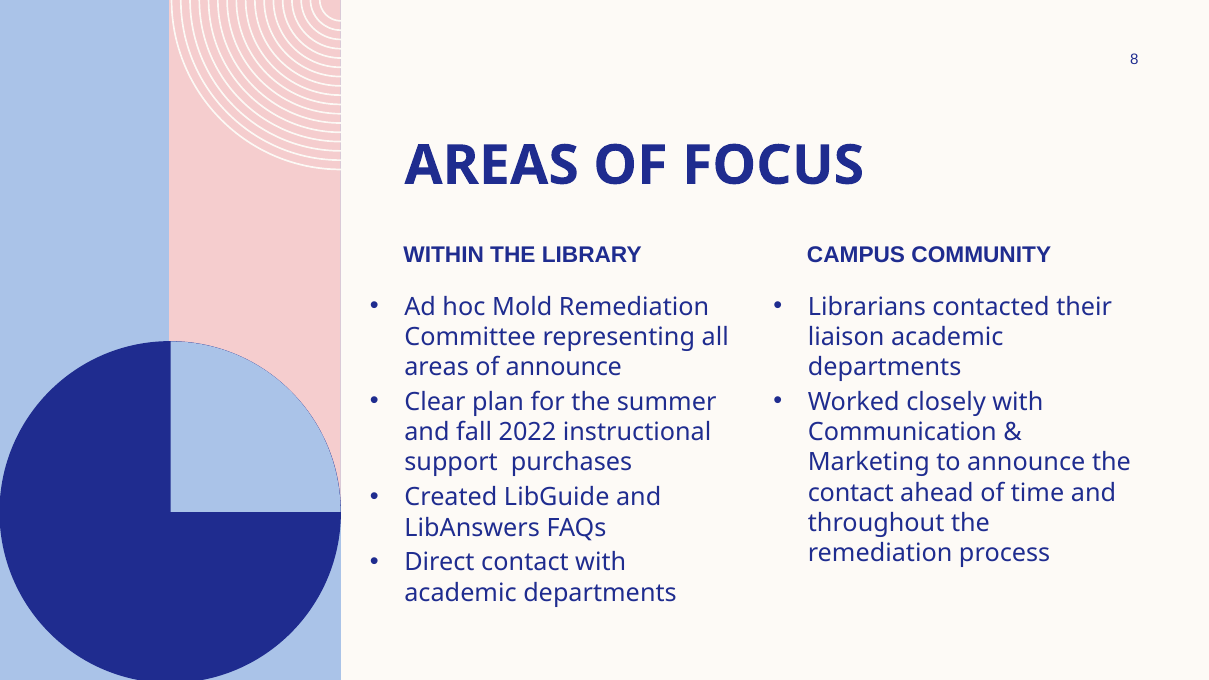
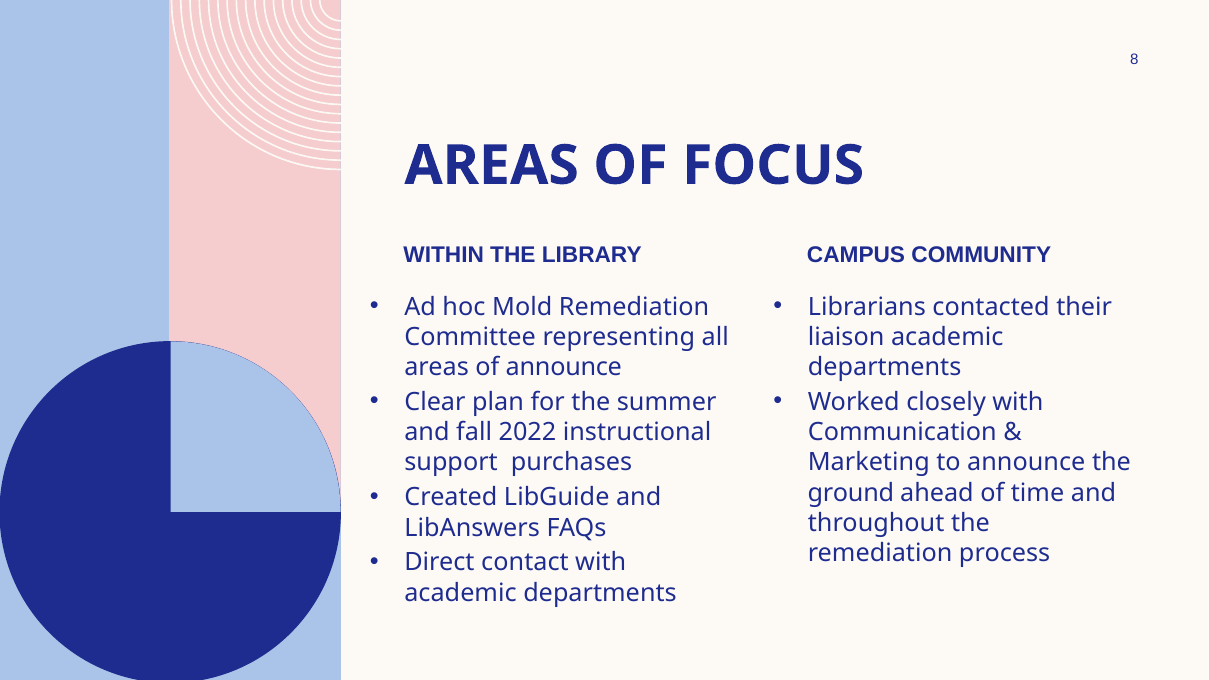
contact: contact -> ground (851, 493)
